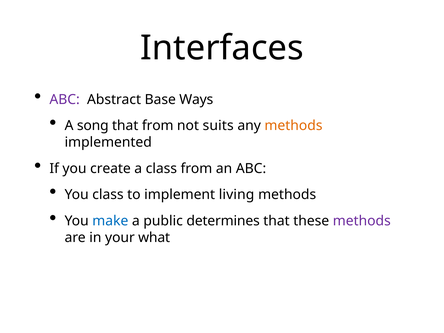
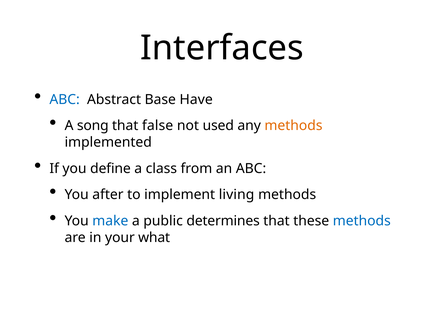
ABC colour: purple -> blue (65, 99)
Ways: Ways -> Have (196, 99)
that from: from -> false (158, 126)
suits: suits -> used (218, 126)
create: create -> define (110, 169)
You class: class -> after (108, 195)
methods colour: purple -> blue (362, 221)
